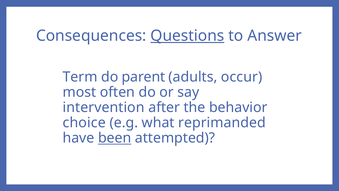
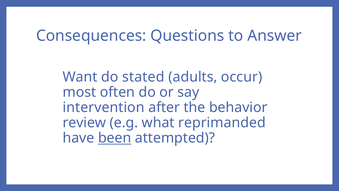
Questions underline: present -> none (187, 36)
Term: Term -> Want (80, 77)
parent: parent -> stated (143, 77)
choice: choice -> review (84, 123)
